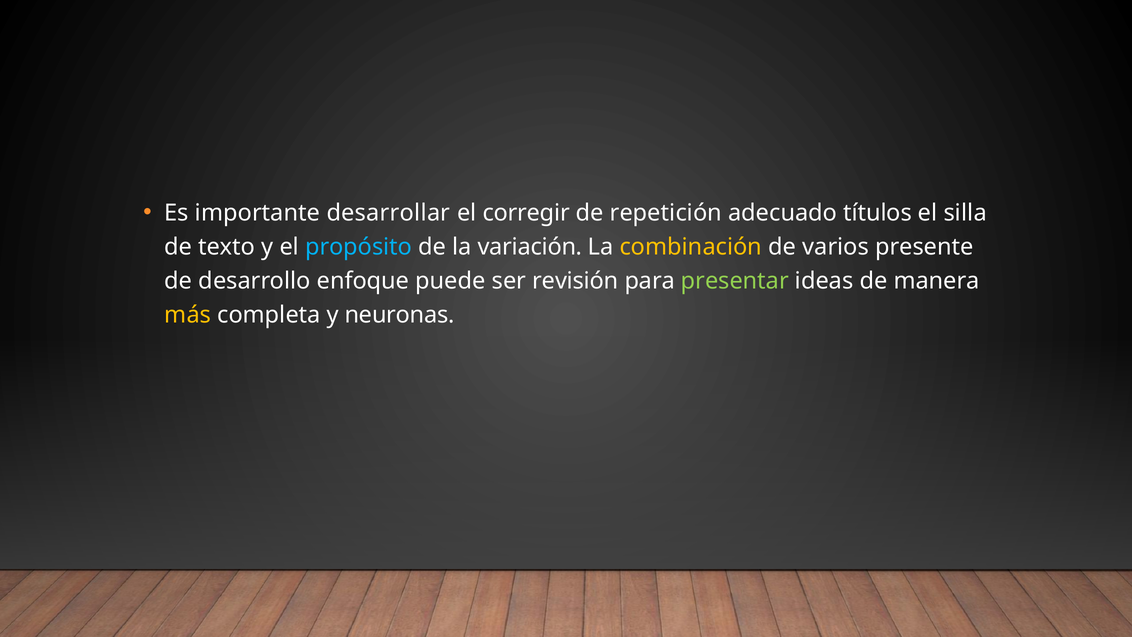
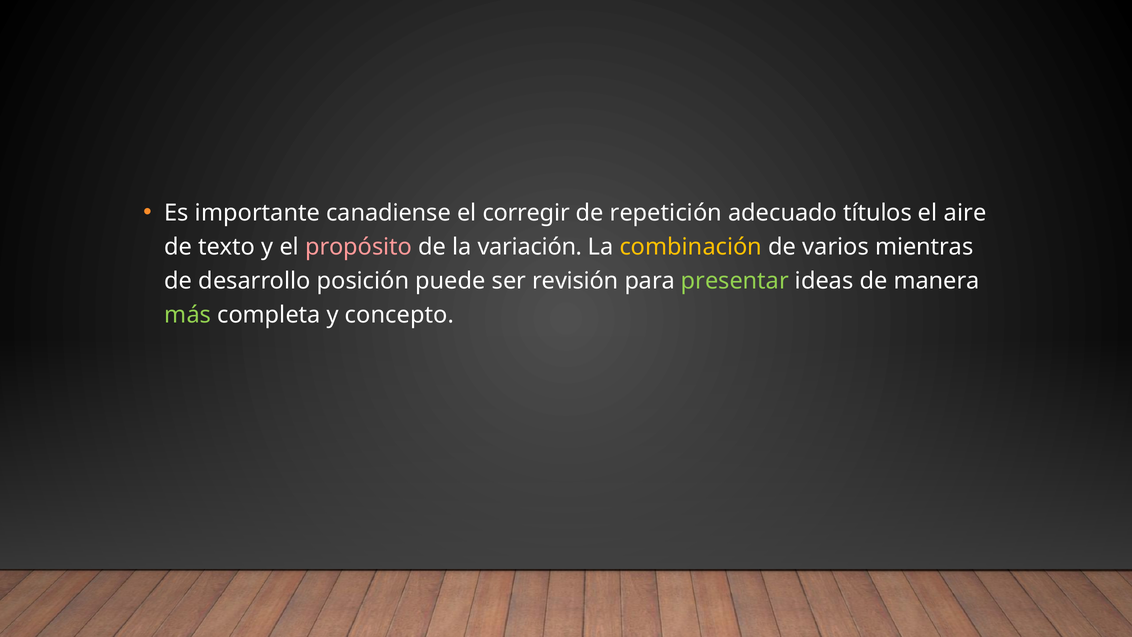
desarrollar: desarrollar -> canadiense (389, 213)
silla: silla -> aire (965, 213)
propósito colour: light blue -> pink (359, 247)
presente: presente -> mientras (924, 247)
enfoque: enfoque -> posición (363, 281)
más colour: yellow -> light green (188, 315)
neuronas: neuronas -> concepto (400, 315)
